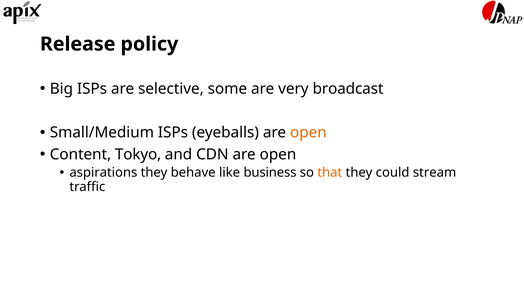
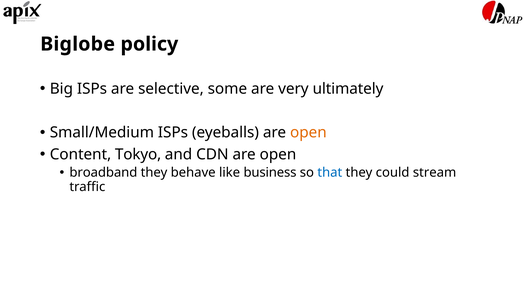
Release: Release -> Biglobe (78, 44)
broadcast: broadcast -> ultimately (348, 89)
aspirations: aspirations -> broadband (103, 172)
that colour: orange -> blue (330, 172)
